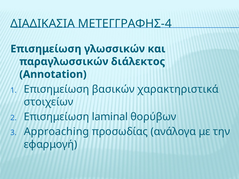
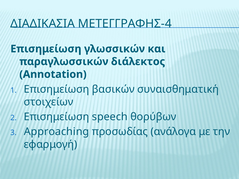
χαρακτηριστικά: χαρακτηριστικά -> συναισθηματική (178, 89)
laminal: laminal -> speech (110, 117)
